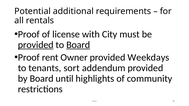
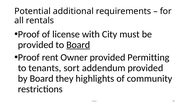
provided underline: present -> none (36, 45)
Weekdays: Weekdays -> Permitting (148, 58)
until: until -> they (65, 79)
